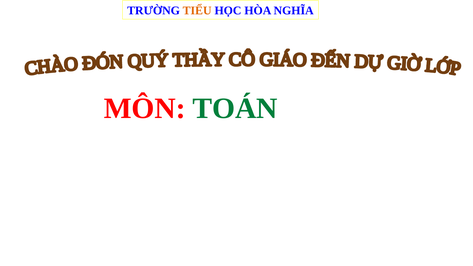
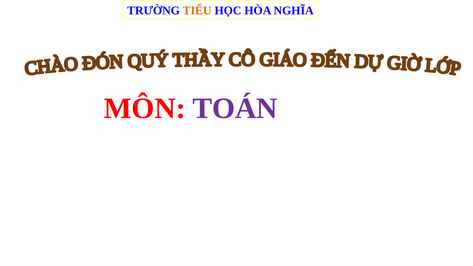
TOÁN colour: green -> purple (235, 108)
